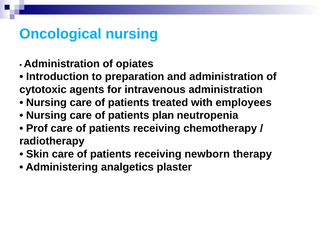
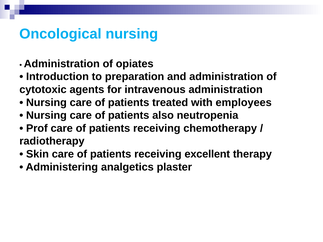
plan: plan -> also (163, 115)
newborn: newborn -> excellent (207, 154)
